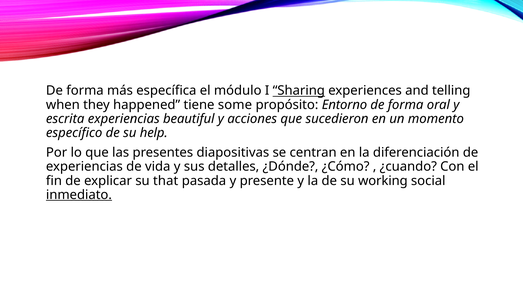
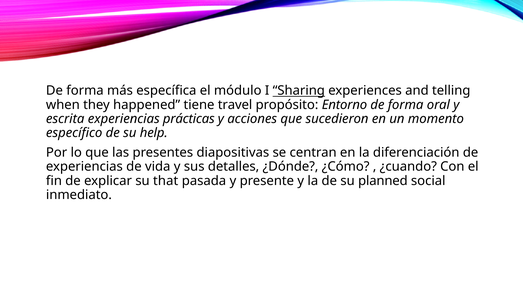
some: some -> travel (235, 105)
beautiful: beautiful -> prácticas (189, 119)
working: working -> planned (383, 181)
inmediato underline: present -> none (79, 195)
